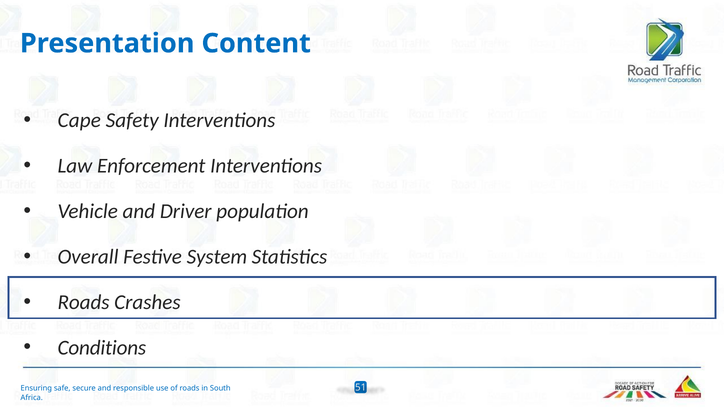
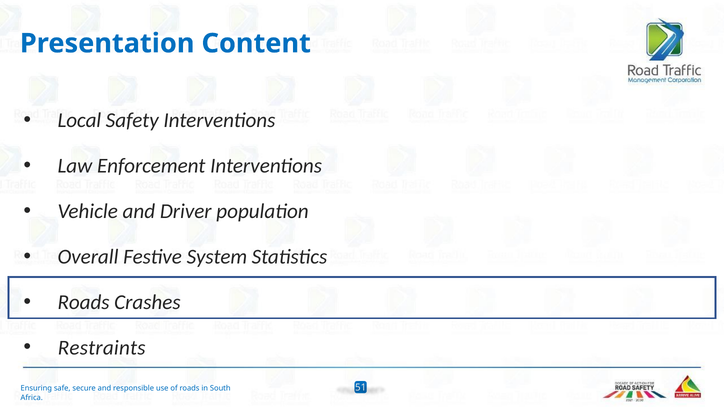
Cape: Cape -> Local (79, 121)
Conditions: Conditions -> Restraints (102, 348)
